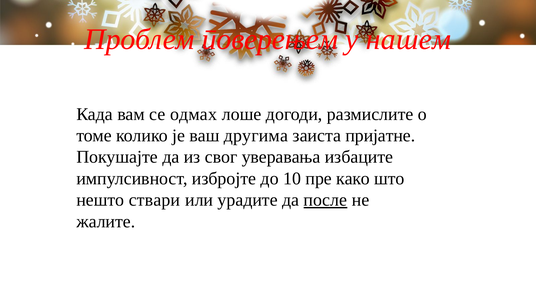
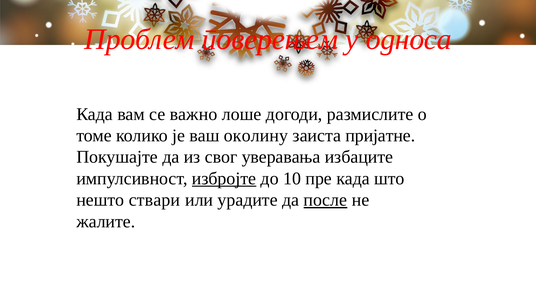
нашем: нашем -> односа (409, 39)
одмах: одмах -> важно (194, 114)
другима: другима -> околину (256, 135)
избројте underline: none -> present (224, 178)
пре како: како -> када (353, 178)
